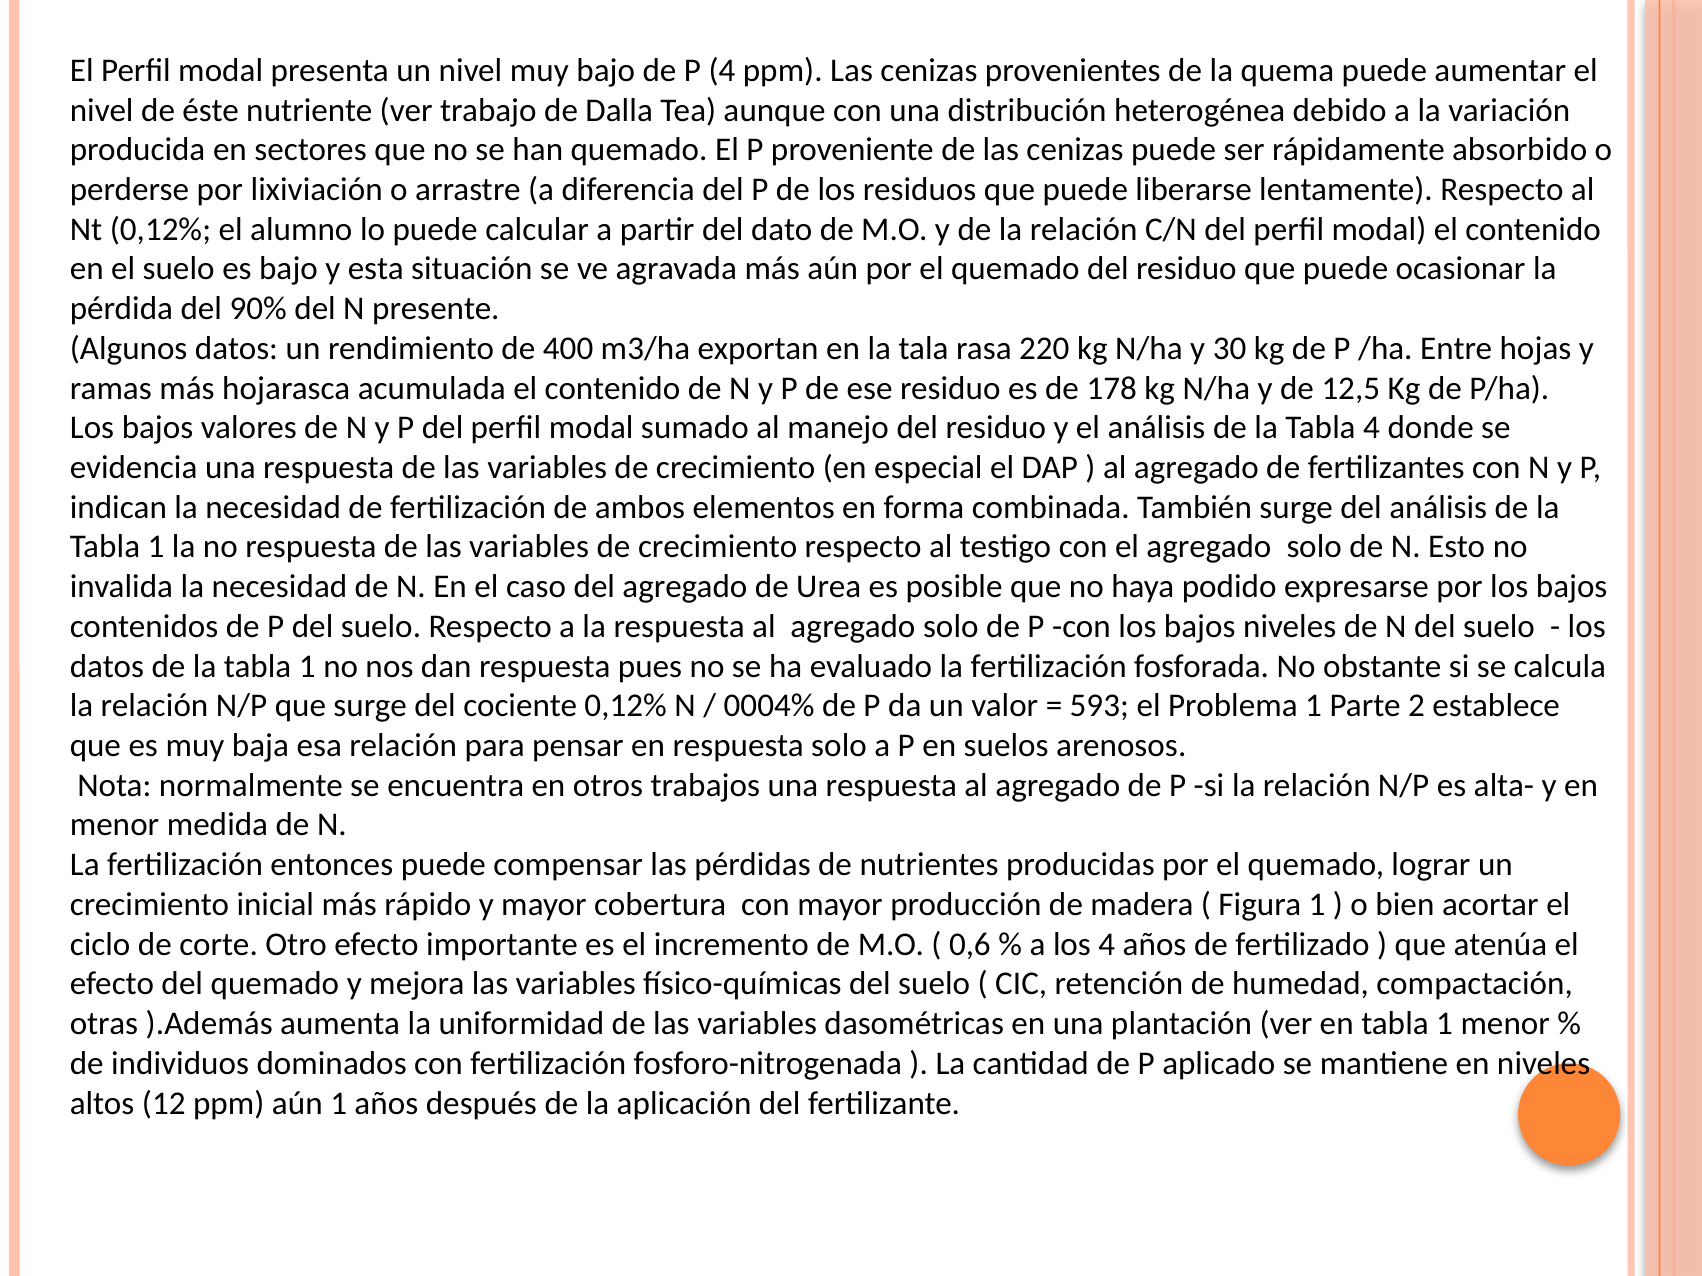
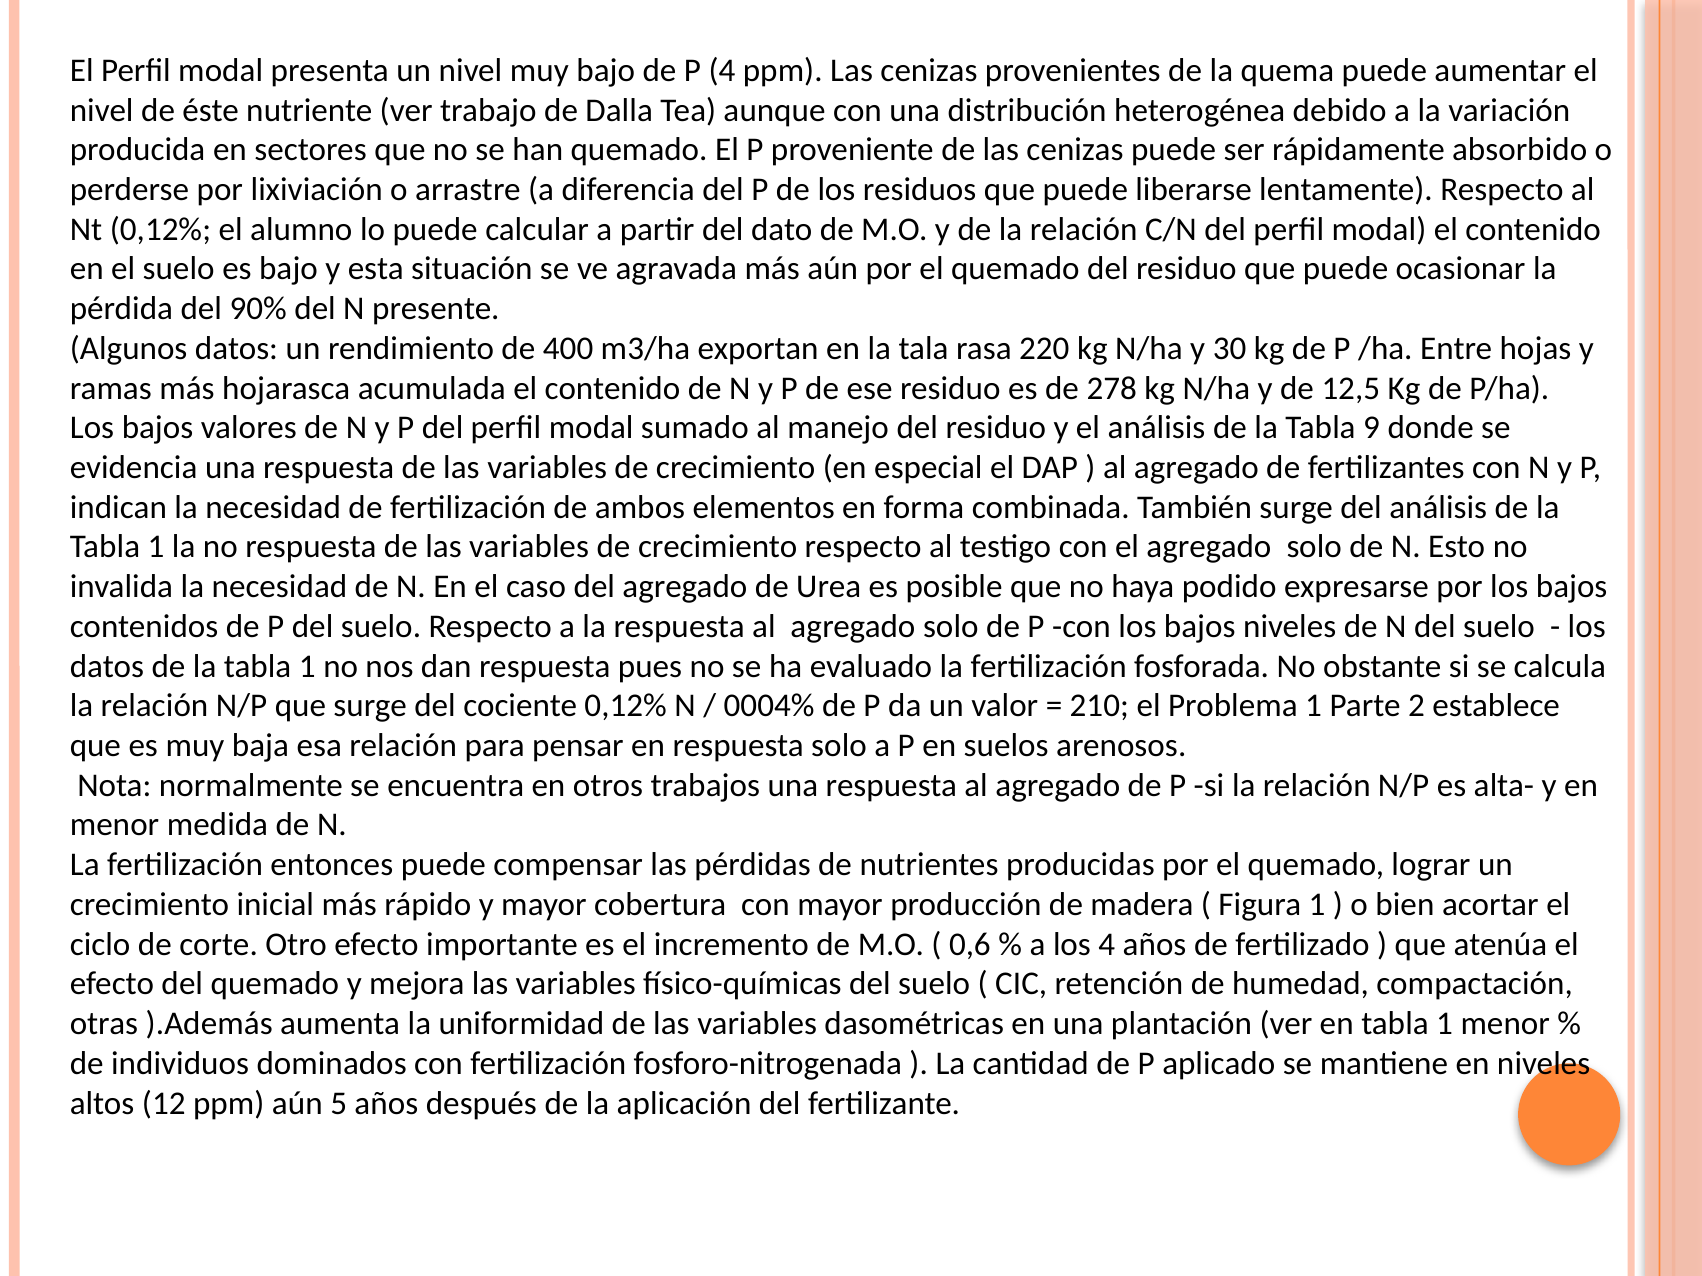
178: 178 -> 278 (1112, 388)
Tabla 4: 4 -> 9 (1372, 428)
593: 593 -> 210 (1099, 706)
aún 1: 1 -> 5 (339, 1104)
